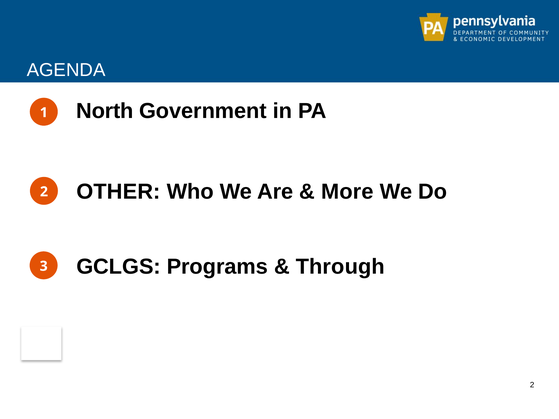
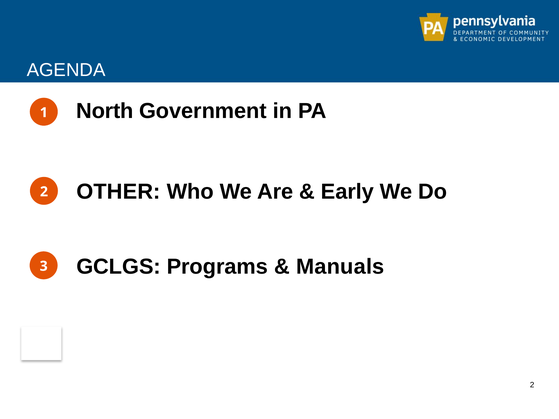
More: More -> Early (348, 192)
Through: Through -> Manuals (340, 267)
